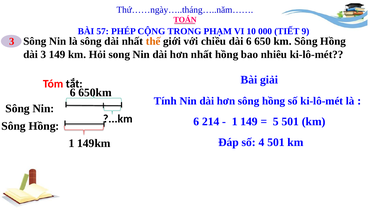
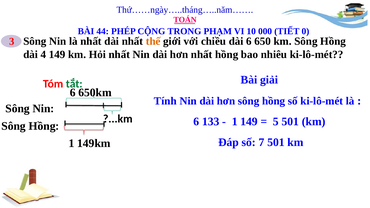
57: 57 -> 44 (103, 31)
9: 9 -> 0 (305, 31)
là sông: sông -> nhất (91, 41)
dài 3: 3 -> 4 (43, 54)
Hỏi song: song -> nhất (119, 54)
tắt colour: black -> green (74, 84)
214: 214 -> 133 (211, 121)
4: 4 -> 7 (262, 142)
